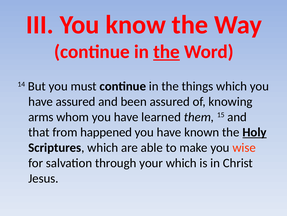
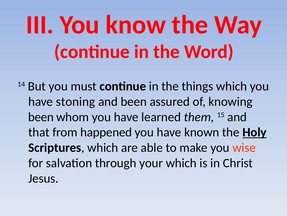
the underline: present -> none (167, 52)
have assured: assured -> stoning (76, 101)
arms: arms -> been (41, 117)
